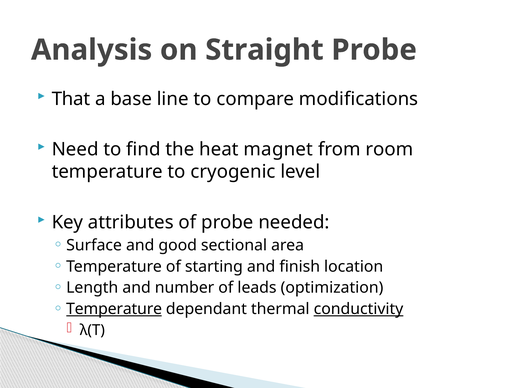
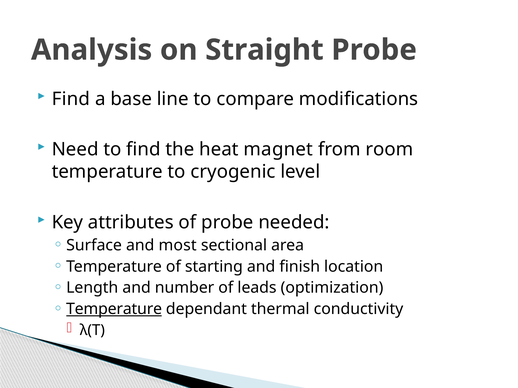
That: That -> Find (71, 99)
good: good -> most (178, 245)
conductivity underline: present -> none (358, 309)
